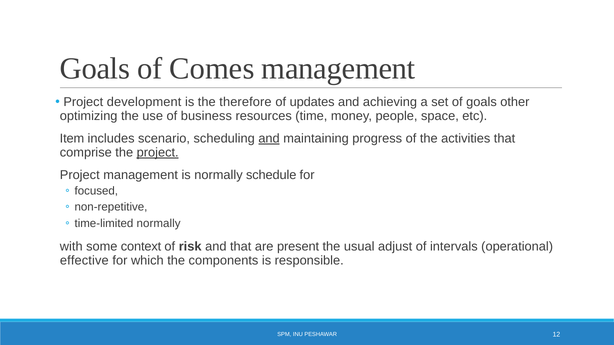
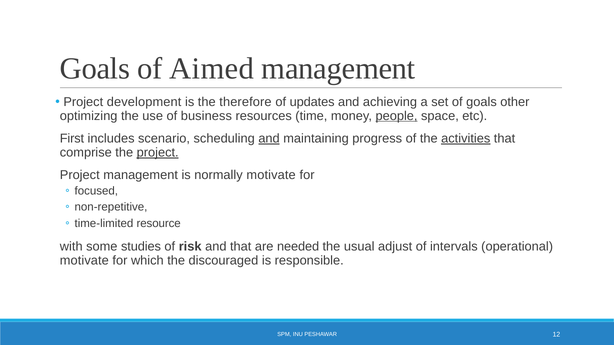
Comes: Comes -> Aimed (212, 69)
people underline: none -> present (397, 116)
Item: Item -> First (72, 139)
activities underline: none -> present (466, 139)
normally schedule: schedule -> motivate (271, 175)
time-limited normally: normally -> resource (159, 224)
context: context -> studies (141, 247)
present: present -> needed (298, 247)
effective: effective -> motivate (84, 261)
components: components -> discouraged (223, 261)
